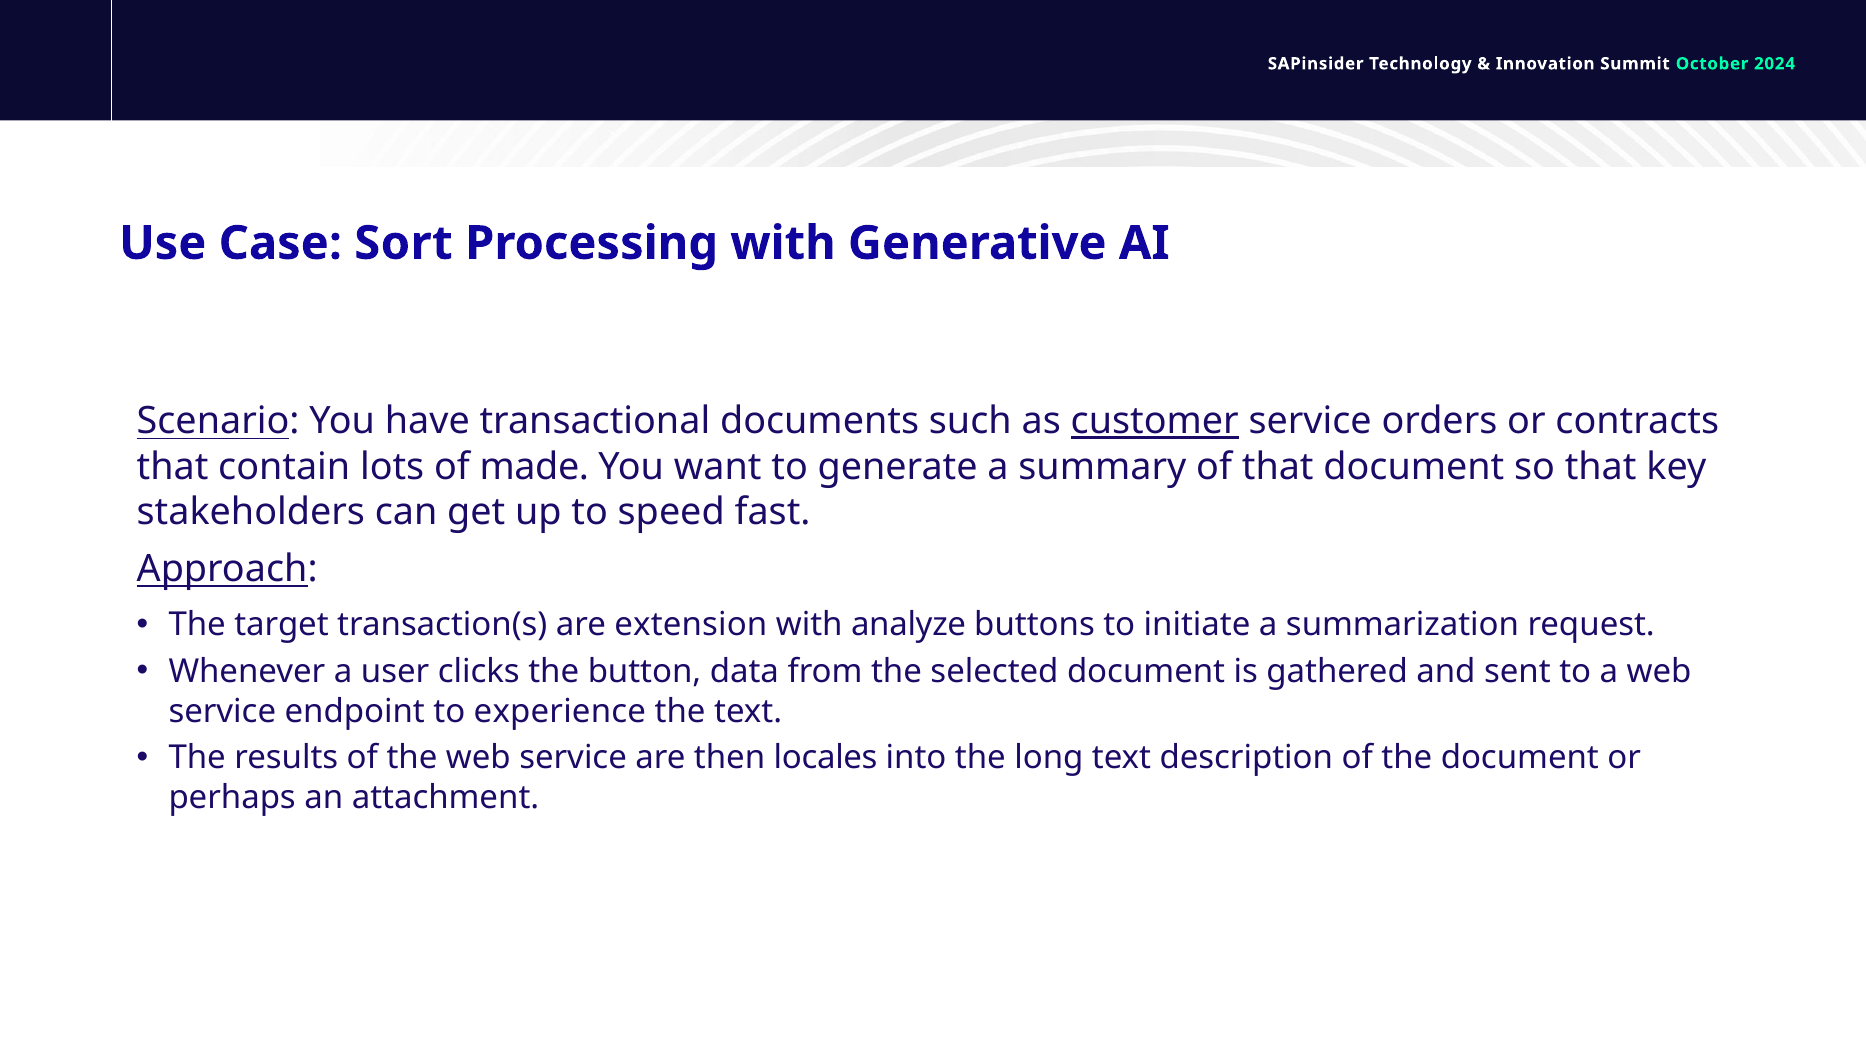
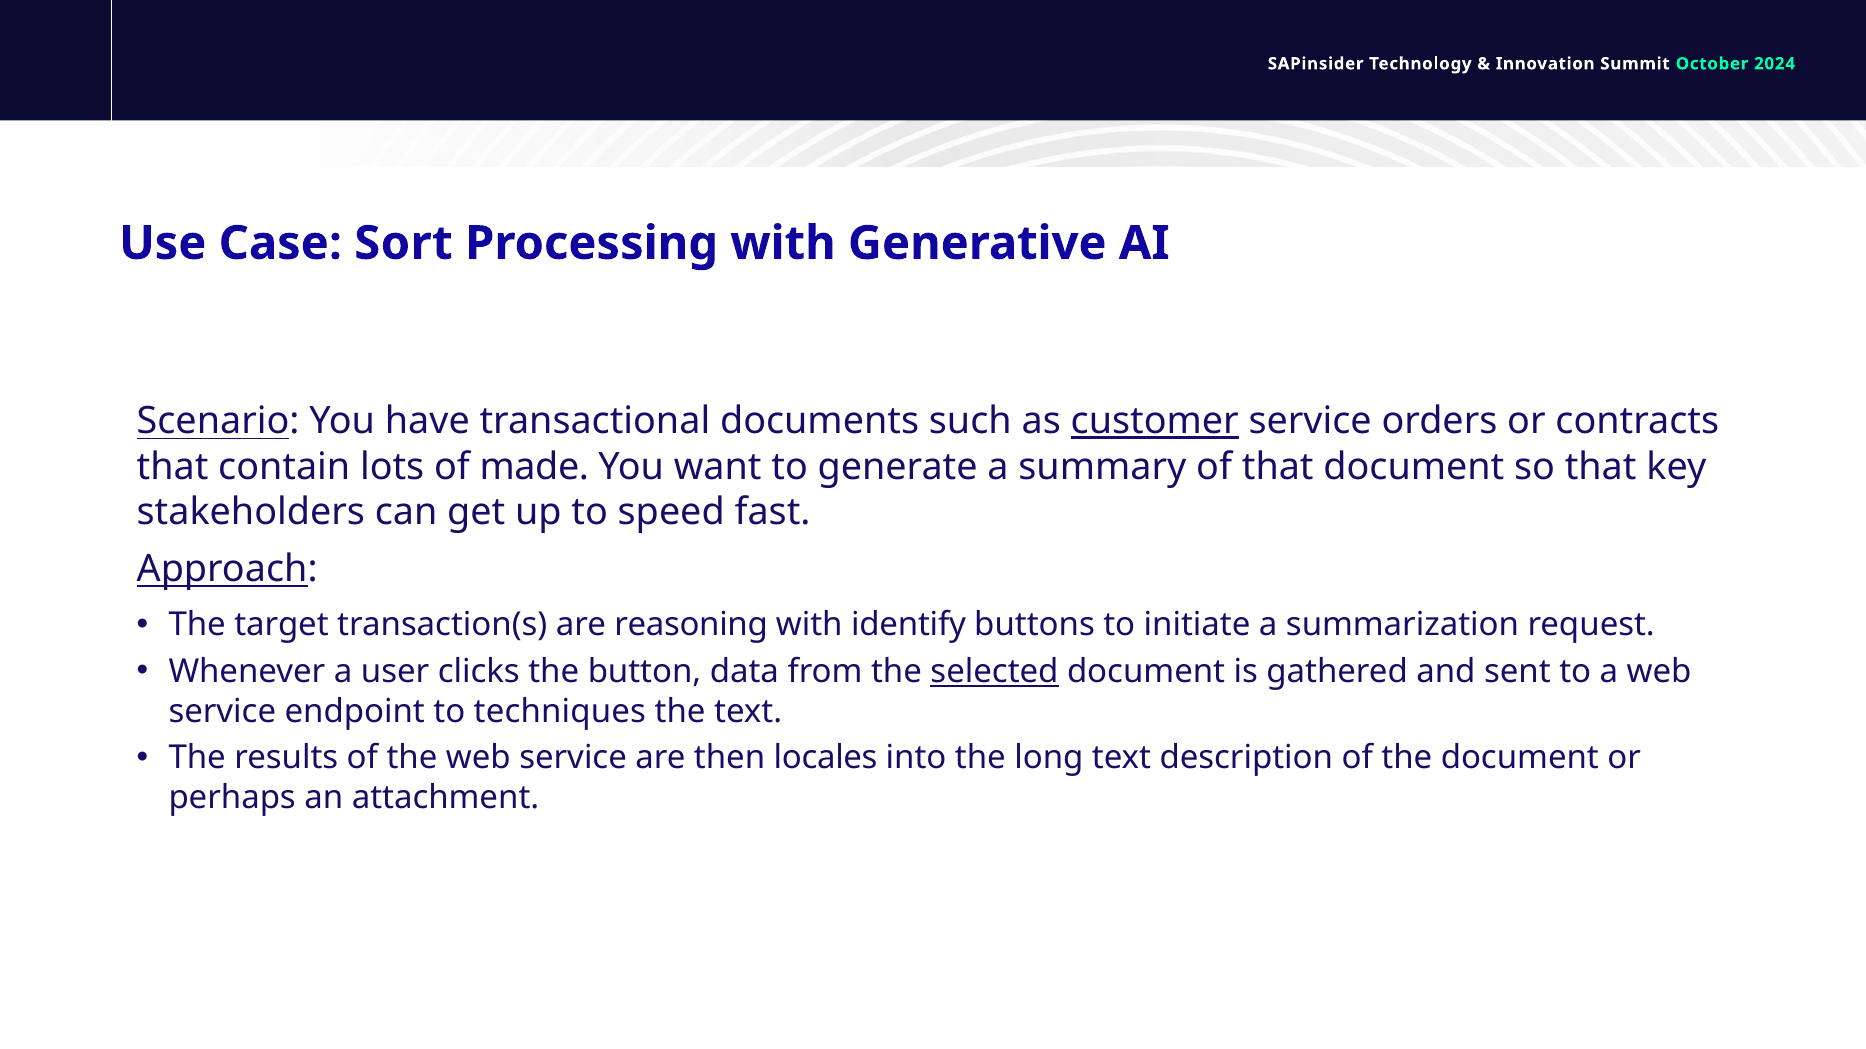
extension: extension -> reasoning (691, 625)
analyze: analyze -> identify (909, 625)
selected underline: none -> present (995, 672)
experience: experience -> techniques (560, 712)
